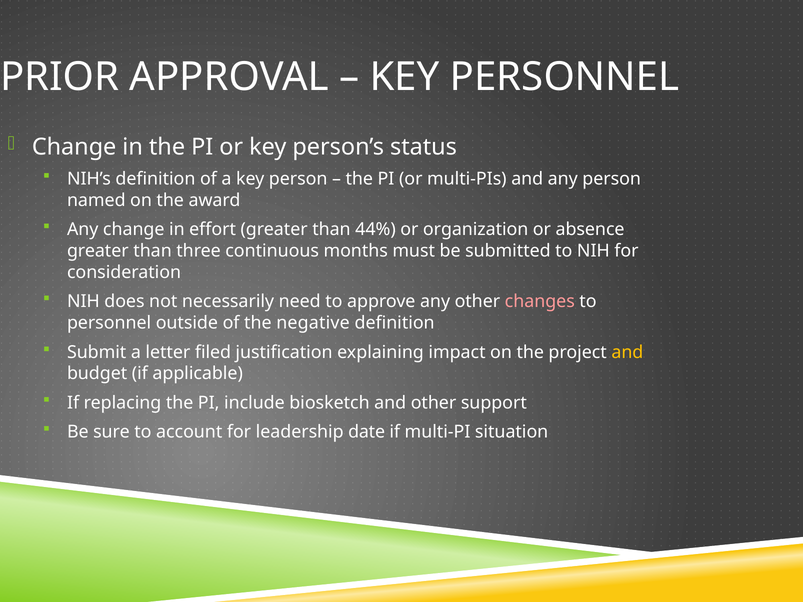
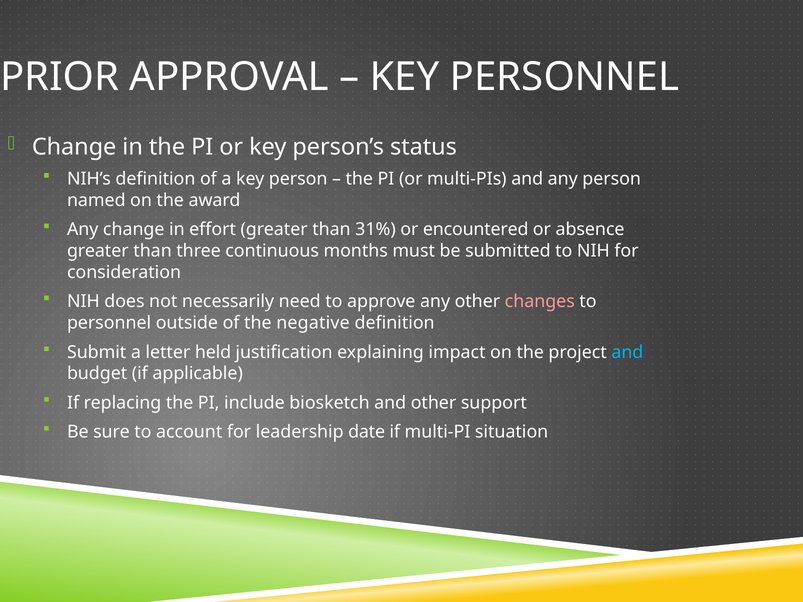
44%: 44% -> 31% (375, 230)
organization: organization -> encountered (476, 230)
filed: filed -> held (213, 352)
and colour: yellow -> light blue (627, 352)
